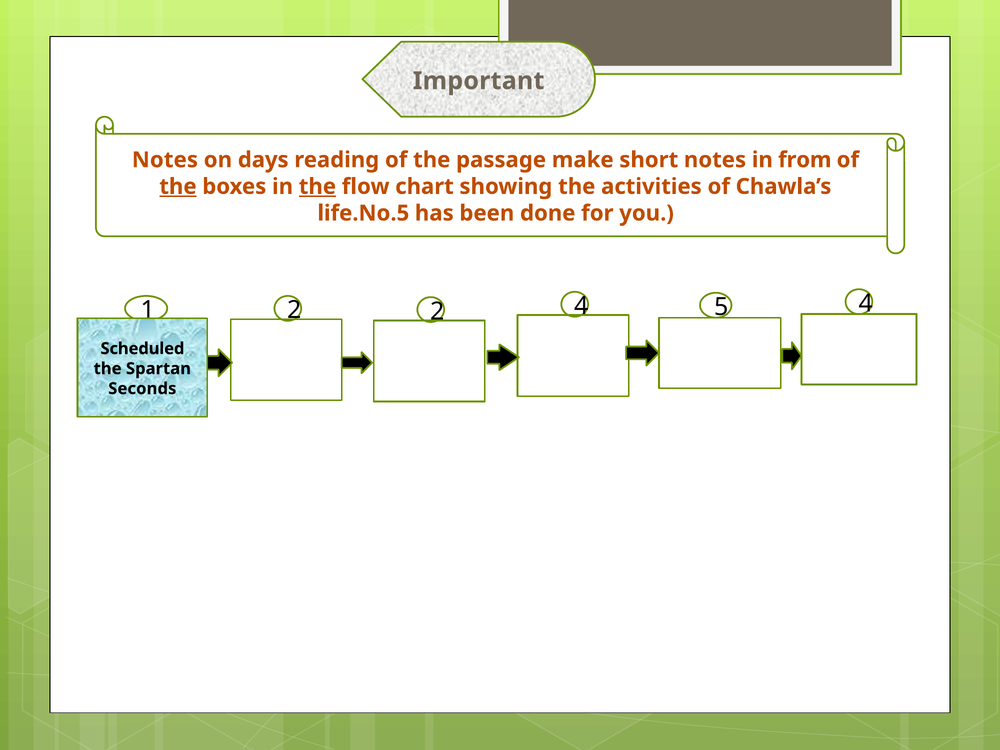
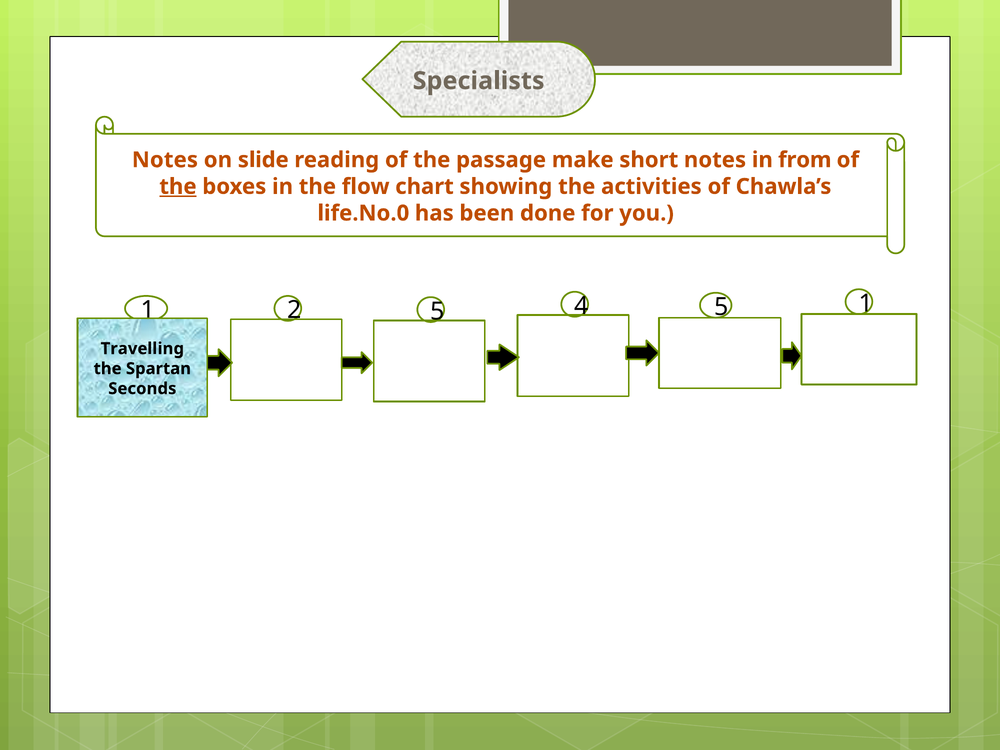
Important: Important -> Specialists (479, 81)
days: days -> slide (263, 160)
the underline: present -> none (317, 187)
life.No.5: life.No.5 -> life.No.0 (363, 213)
2 2: 2 -> 5 (437, 311)
5 4: 4 -> 1 (866, 303)
Scheduled: Scheduled -> Travelling (142, 349)
